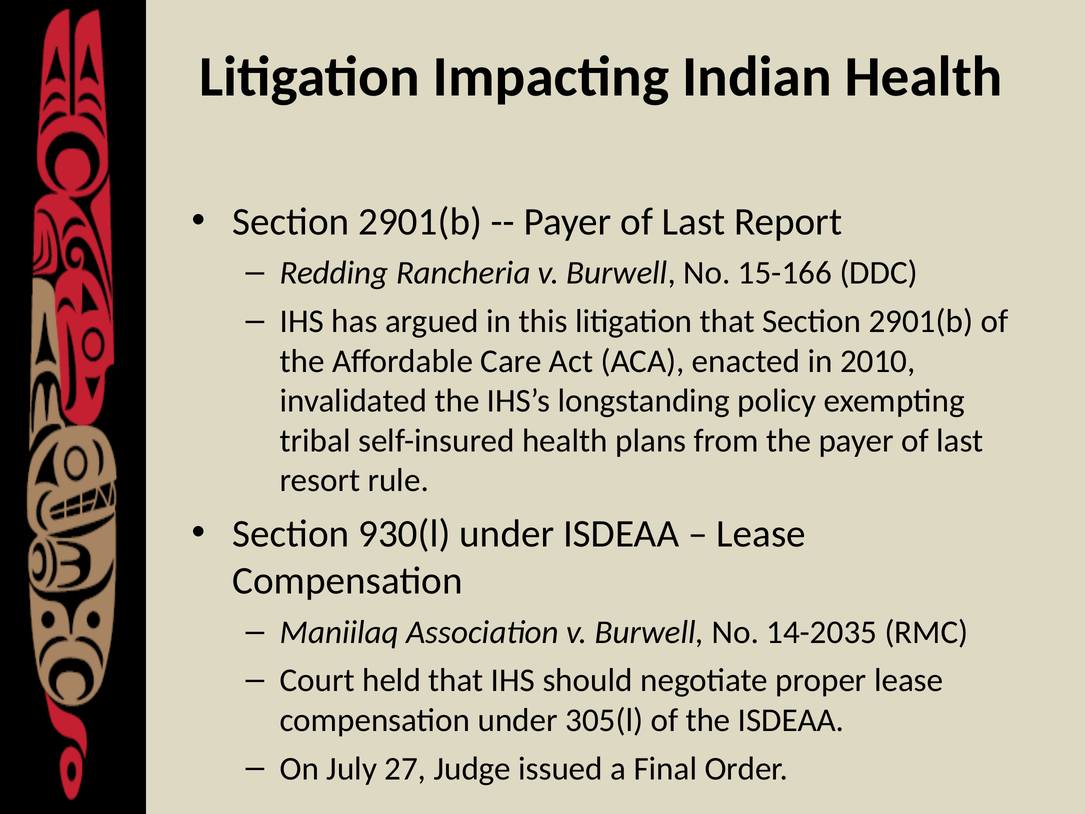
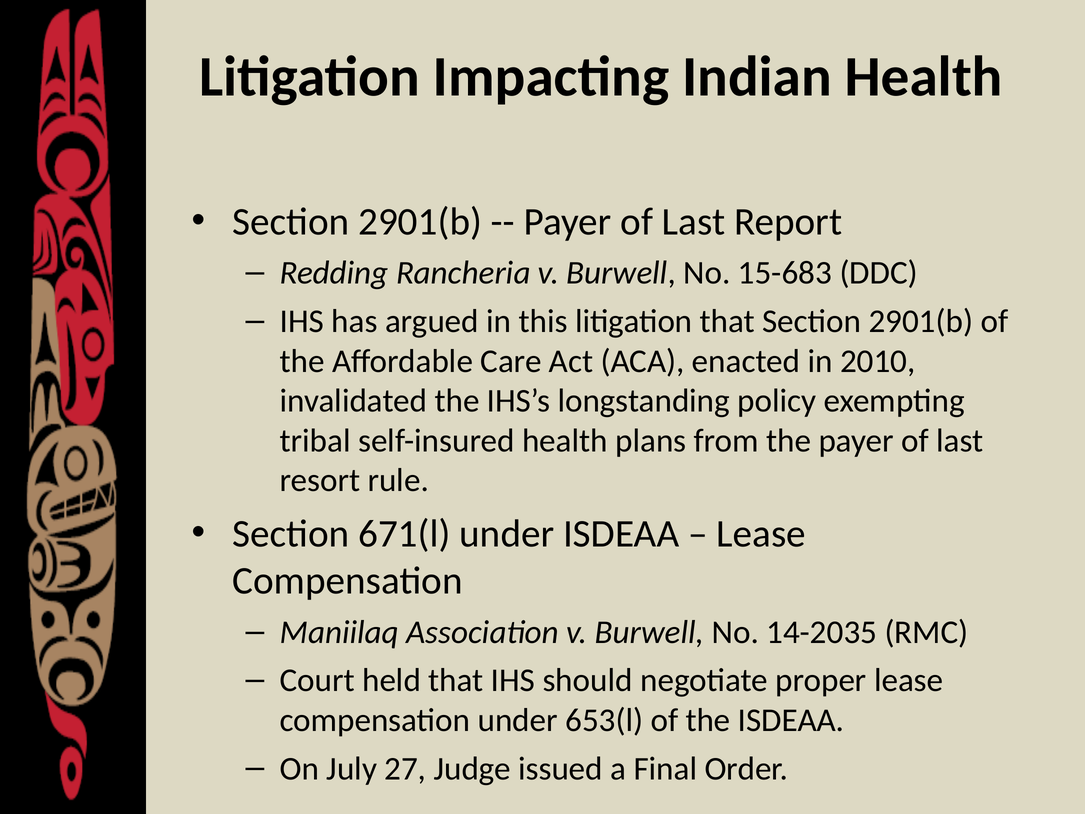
15-166: 15-166 -> 15-683 (785, 273)
930(l: 930(l -> 671(l (404, 534)
305(l: 305(l -> 653(l (604, 720)
